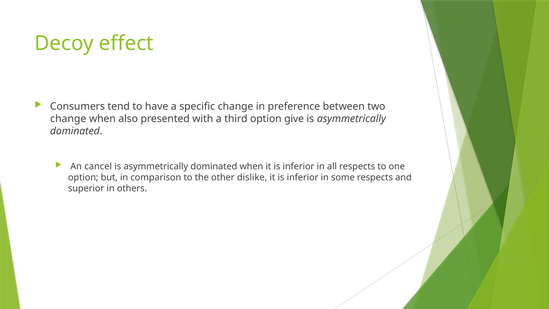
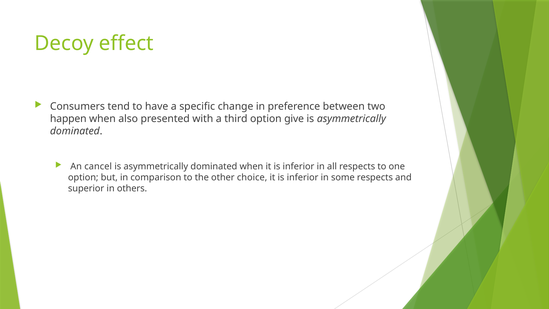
change: change -> happen (68, 119)
dislike: dislike -> choice (252, 177)
